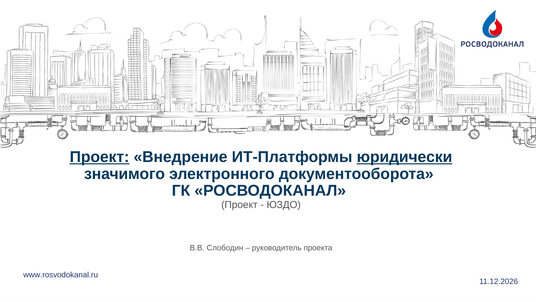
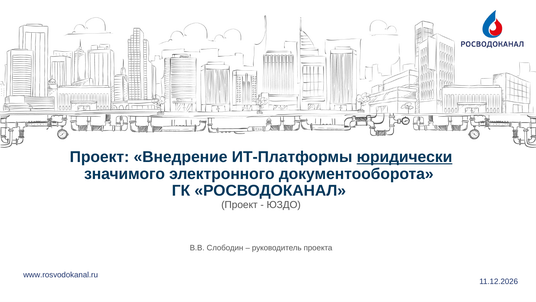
Проект underline: present -> none (100, 157)
